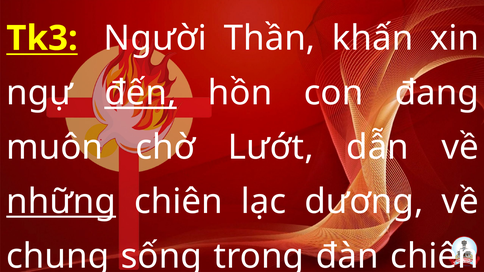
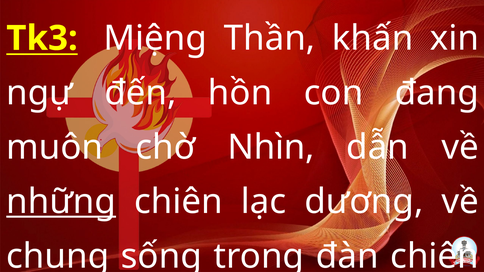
Người: Người -> Miệng (155, 38)
đến underline: present -> none (140, 93)
Lướt: Lướt -> Nhìn (271, 147)
